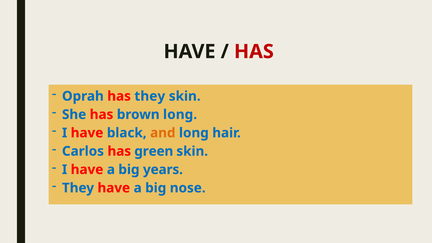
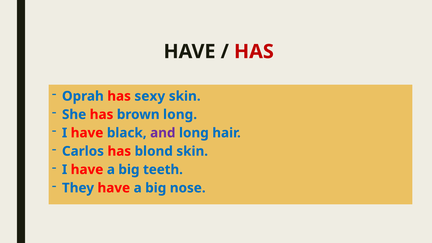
has they: they -> sexy (150, 96)
and colour: orange -> purple (163, 133)
green: green -> blond (154, 151)
years: years -> teeth (163, 170)
